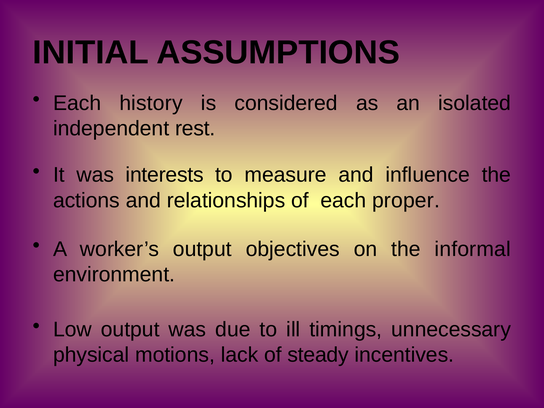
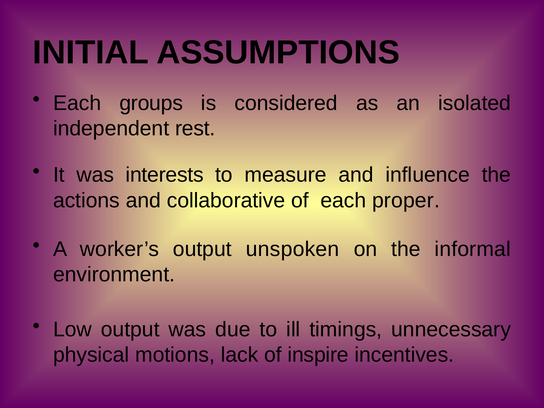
history: history -> groups (151, 103)
relationships: relationships -> collaborative (226, 200)
objectives: objectives -> unspoken (293, 249)
steady: steady -> inspire (318, 355)
